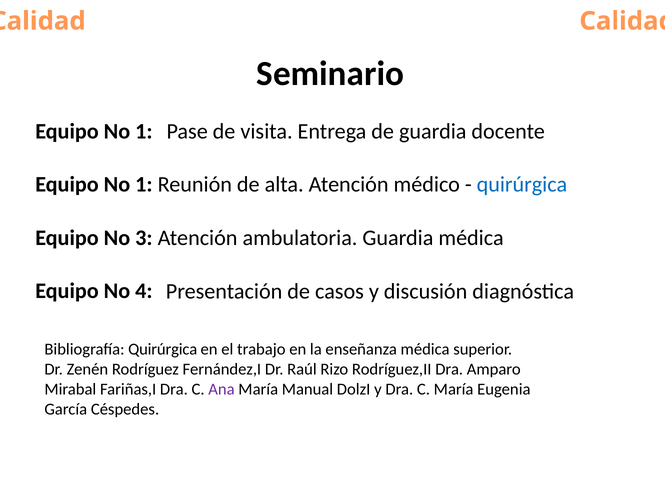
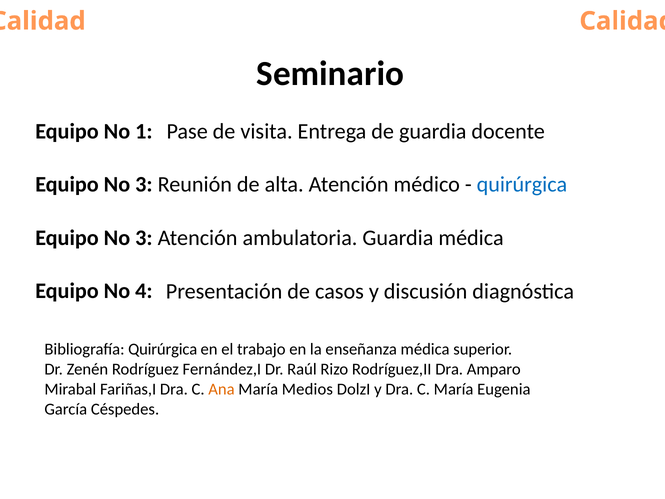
1: 1 -> 3 (144, 185)
Ana colour: purple -> orange (222, 389)
Manual: Manual -> Medios (307, 389)
